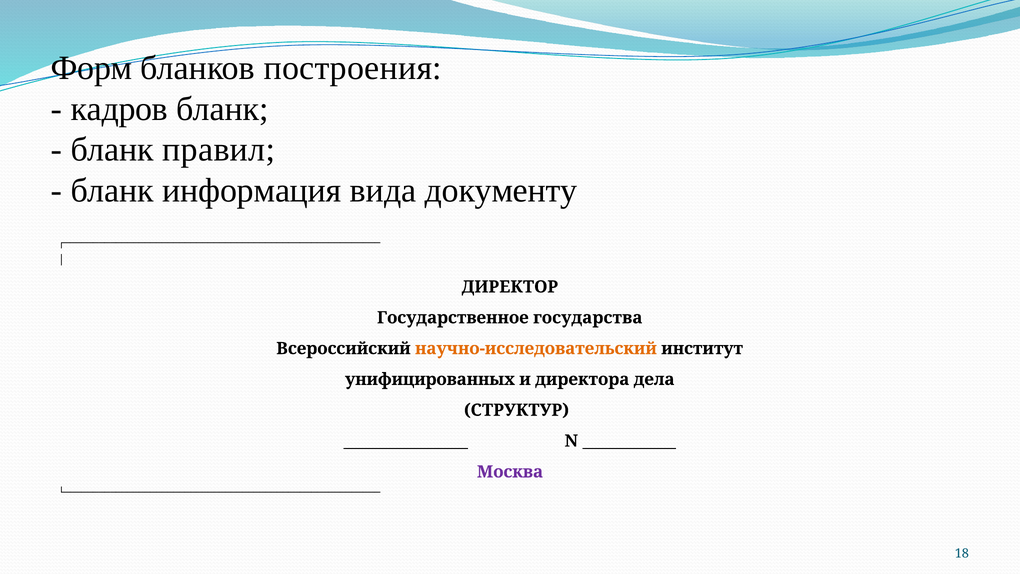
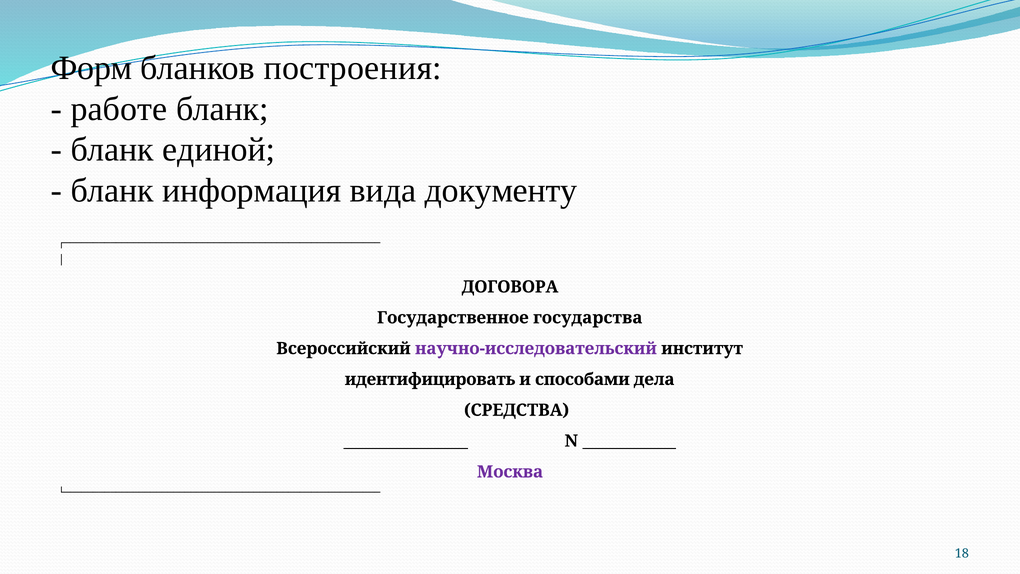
кадров: кадров -> работе (119, 109)
правил: правил -> единой (219, 150)
ДИРЕКТОР: ДИРЕКТОР -> ДОГОВОРА (510, 287)
научно-исследовательский colour: orange -> purple (536, 348)
унифицированных: унифицированных -> идентифицировать (430, 379)
директора: директора -> способами (582, 379)
СТРУКТУР: СТРУКТУР -> СРЕДСТВА (517, 410)
